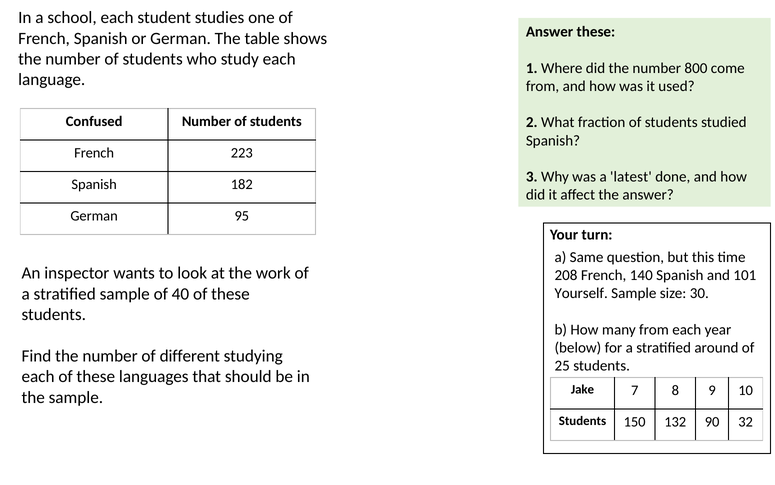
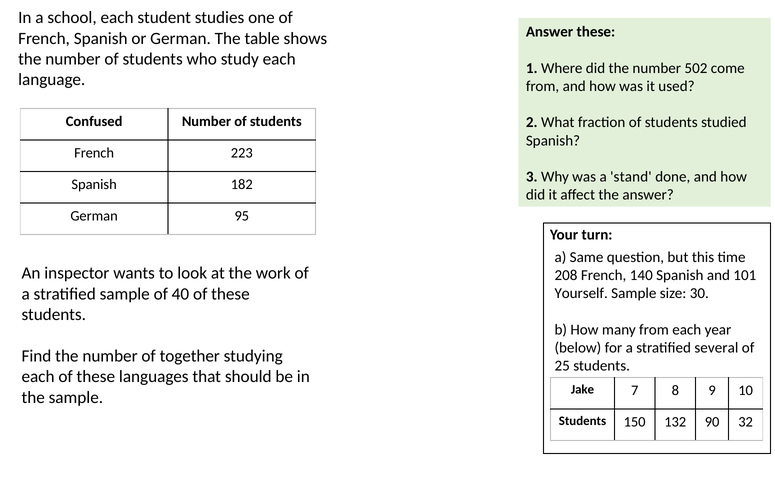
800: 800 -> 502 (696, 68)
latest: latest -> stand (631, 177)
around: around -> several (716, 347)
different: different -> together (190, 355)
